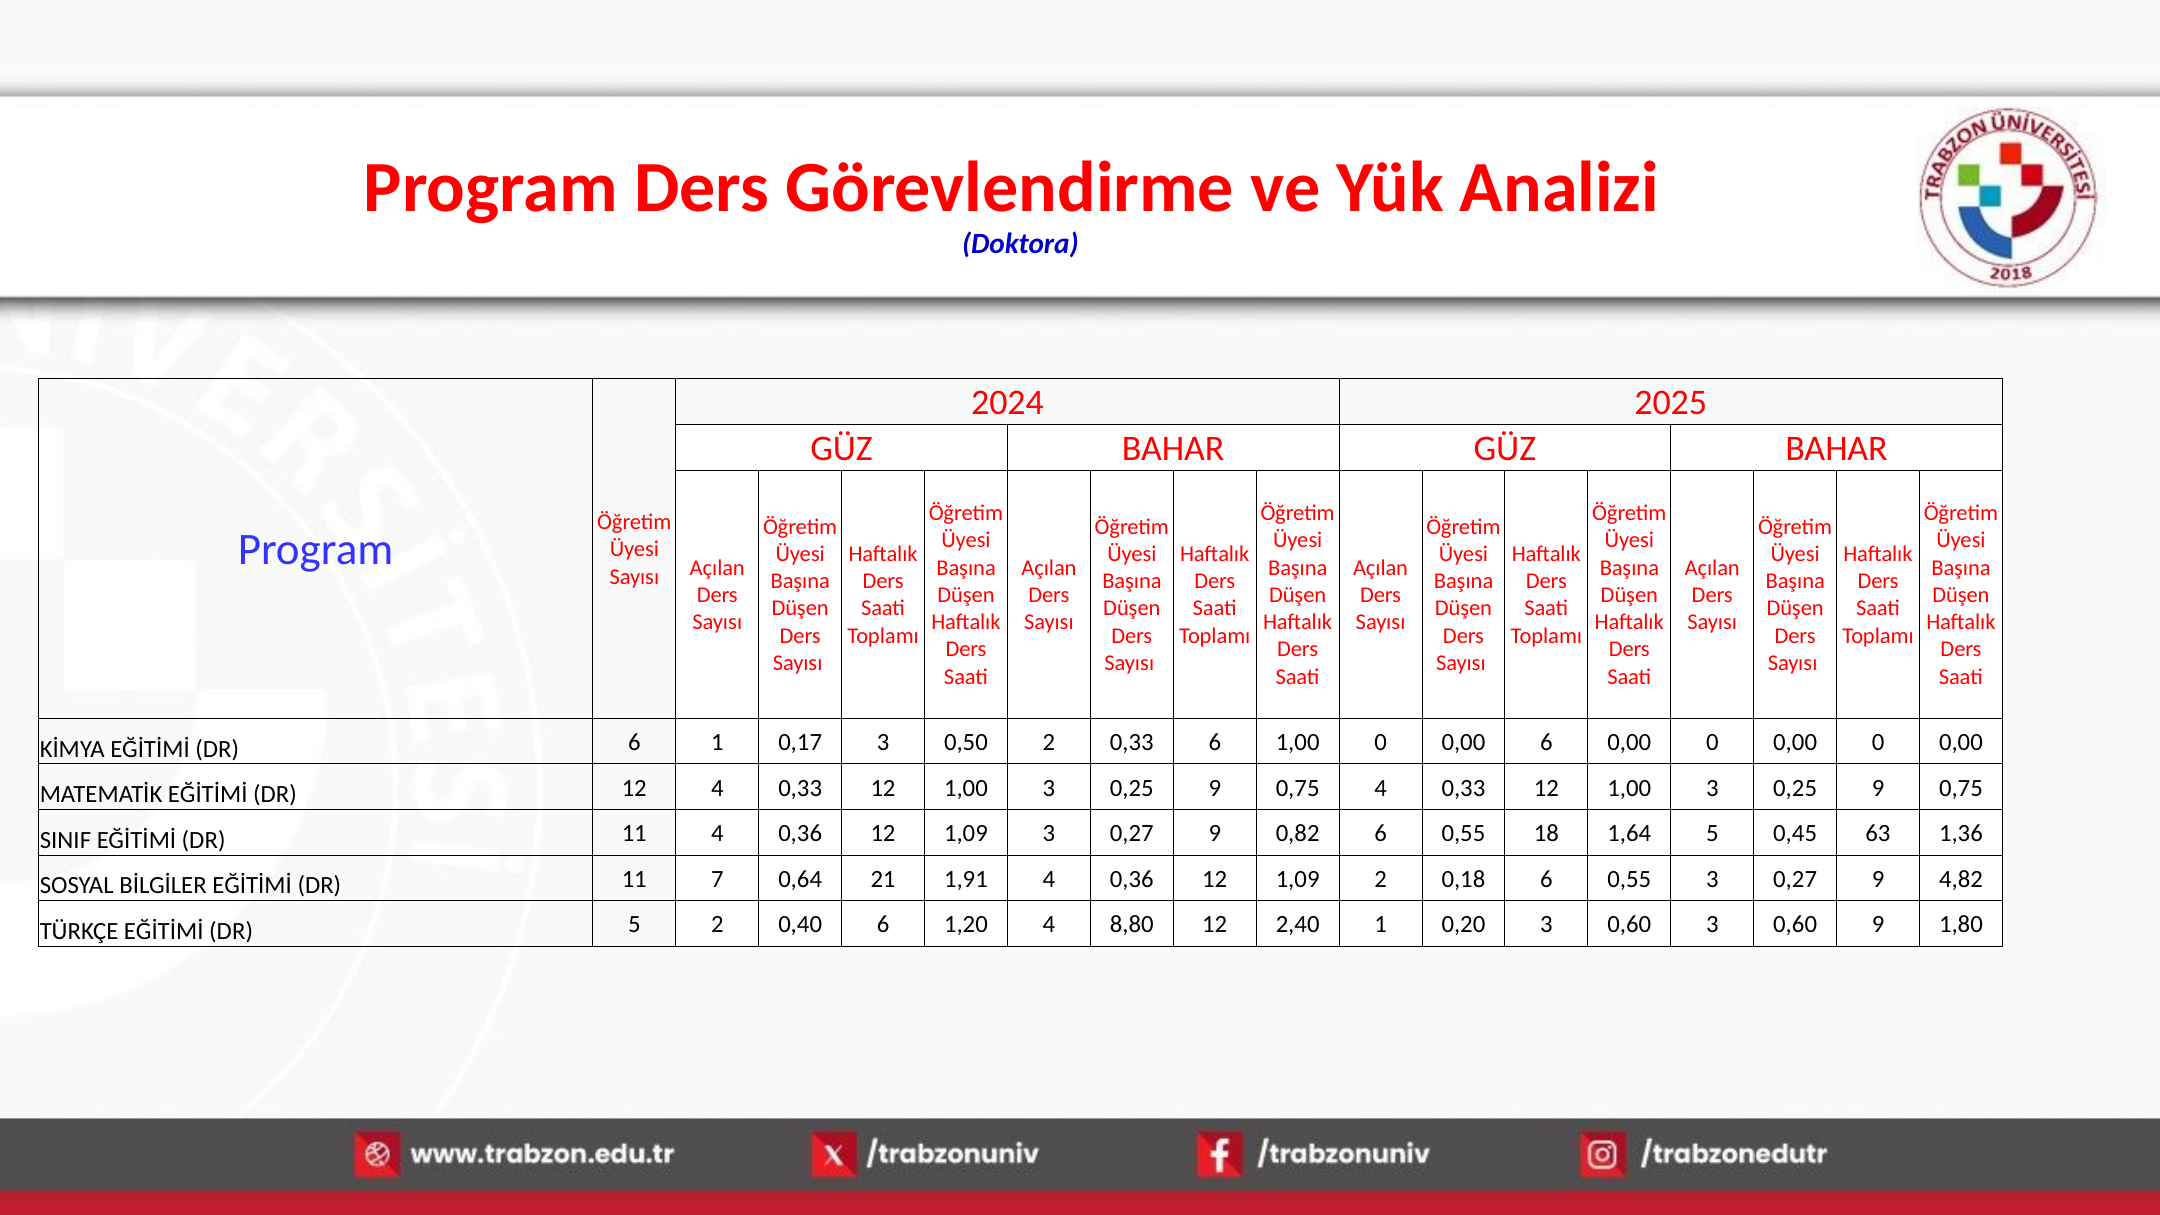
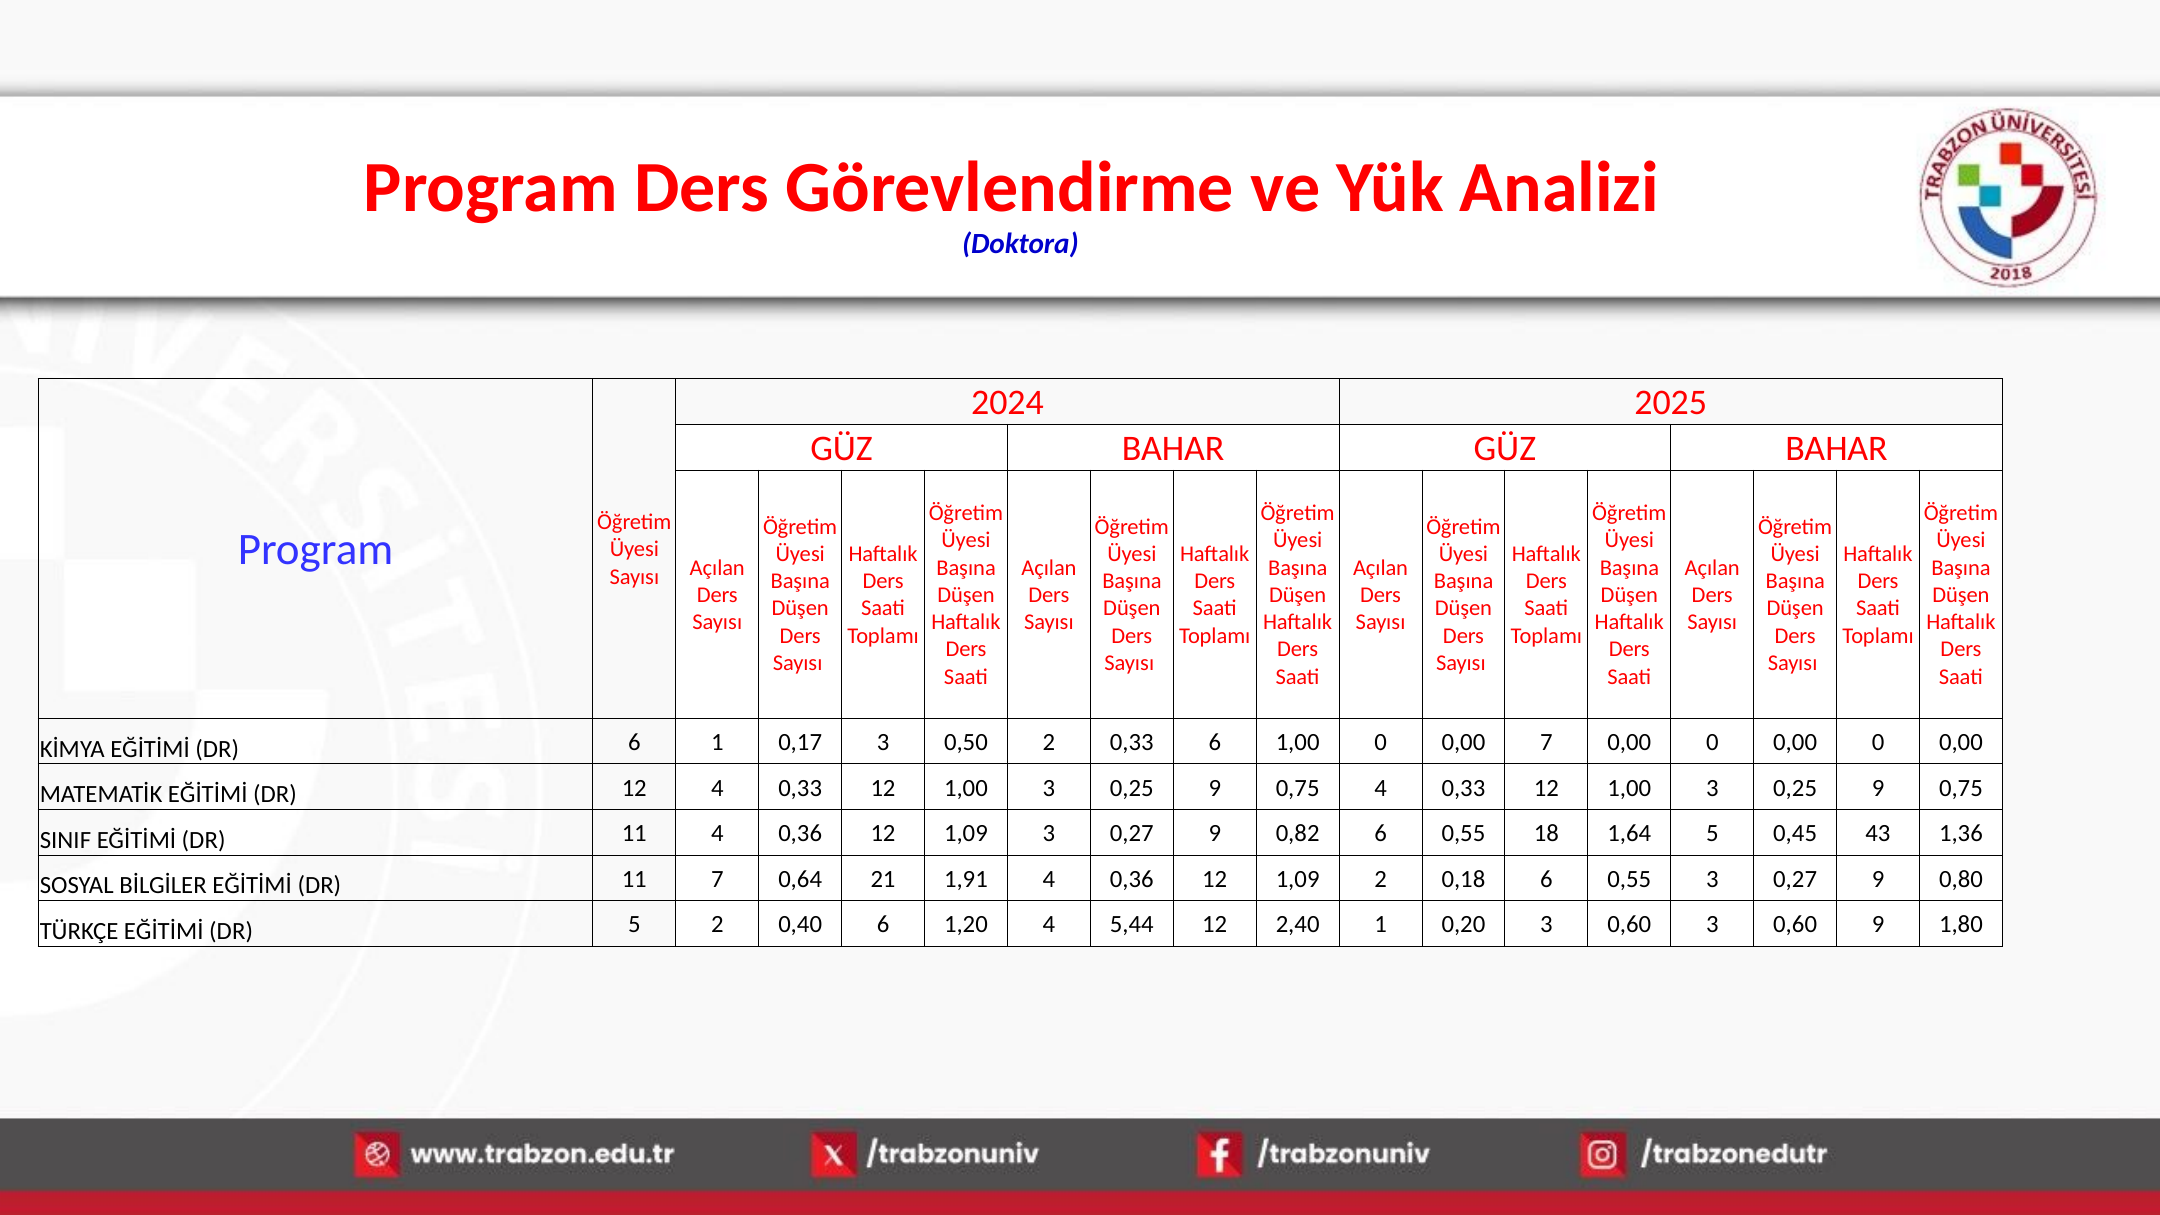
0,00 6: 6 -> 7 (1546, 742)
63: 63 -> 43 (1878, 833)
4,82: 4,82 -> 0,80 (1961, 879)
8,80: 8,80 -> 5,44 (1132, 925)
